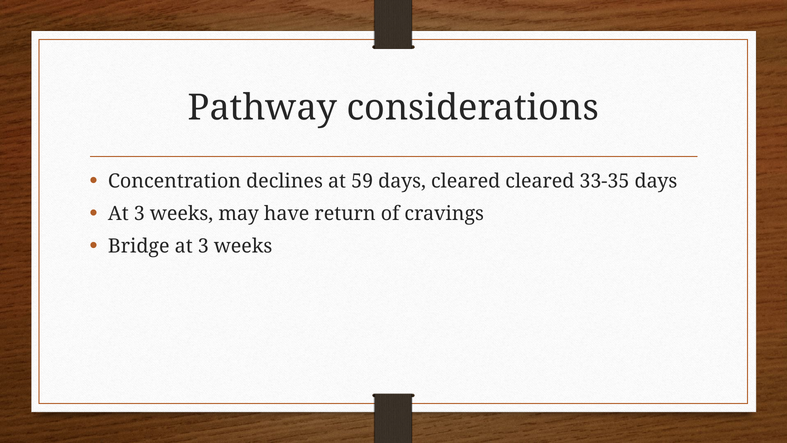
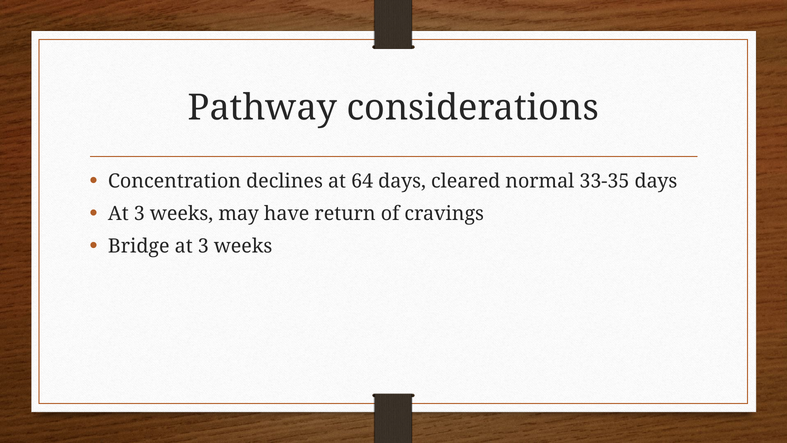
59: 59 -> 64 (362, 181)
cleared cleared: cleared -> normal (540, 181)
